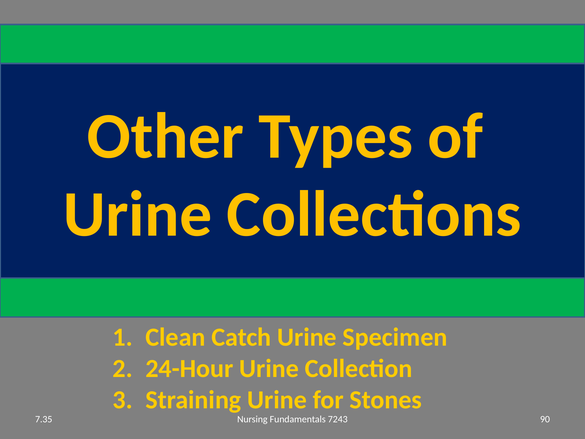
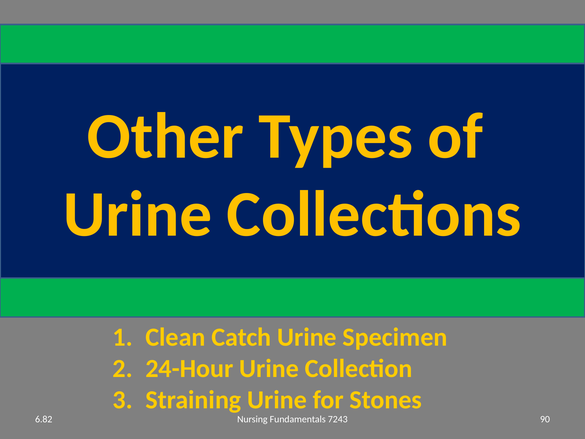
7.35: 7.35 -> 6.82 (44, 419)
